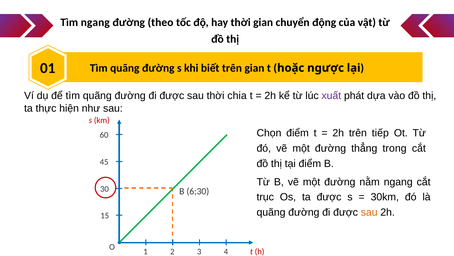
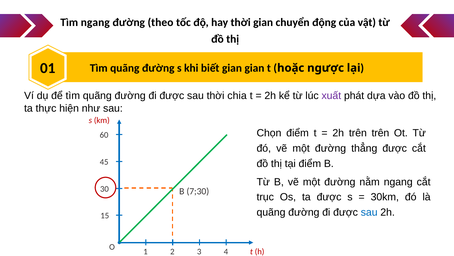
biết trên: trên -> gian (232, 68)
trên tiếp: tiếp -> trên (380, 133)
thẳng trong: trong -> được (395, 148)
6;30: 6;30 -> 7;30 (198, 191)
sau colour: orange -> blue (369, 212)
